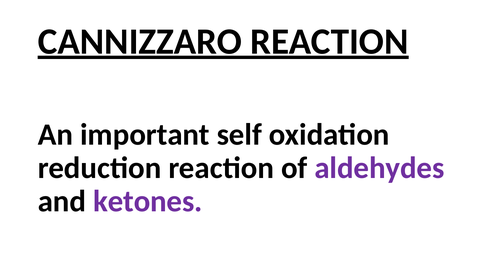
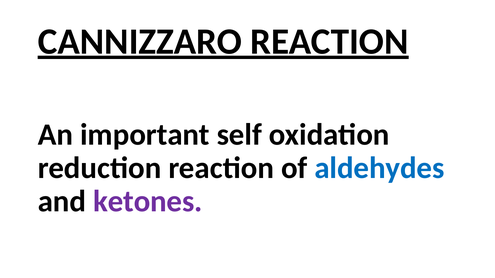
aldehydes colour: purple -> blue (379, 168)
